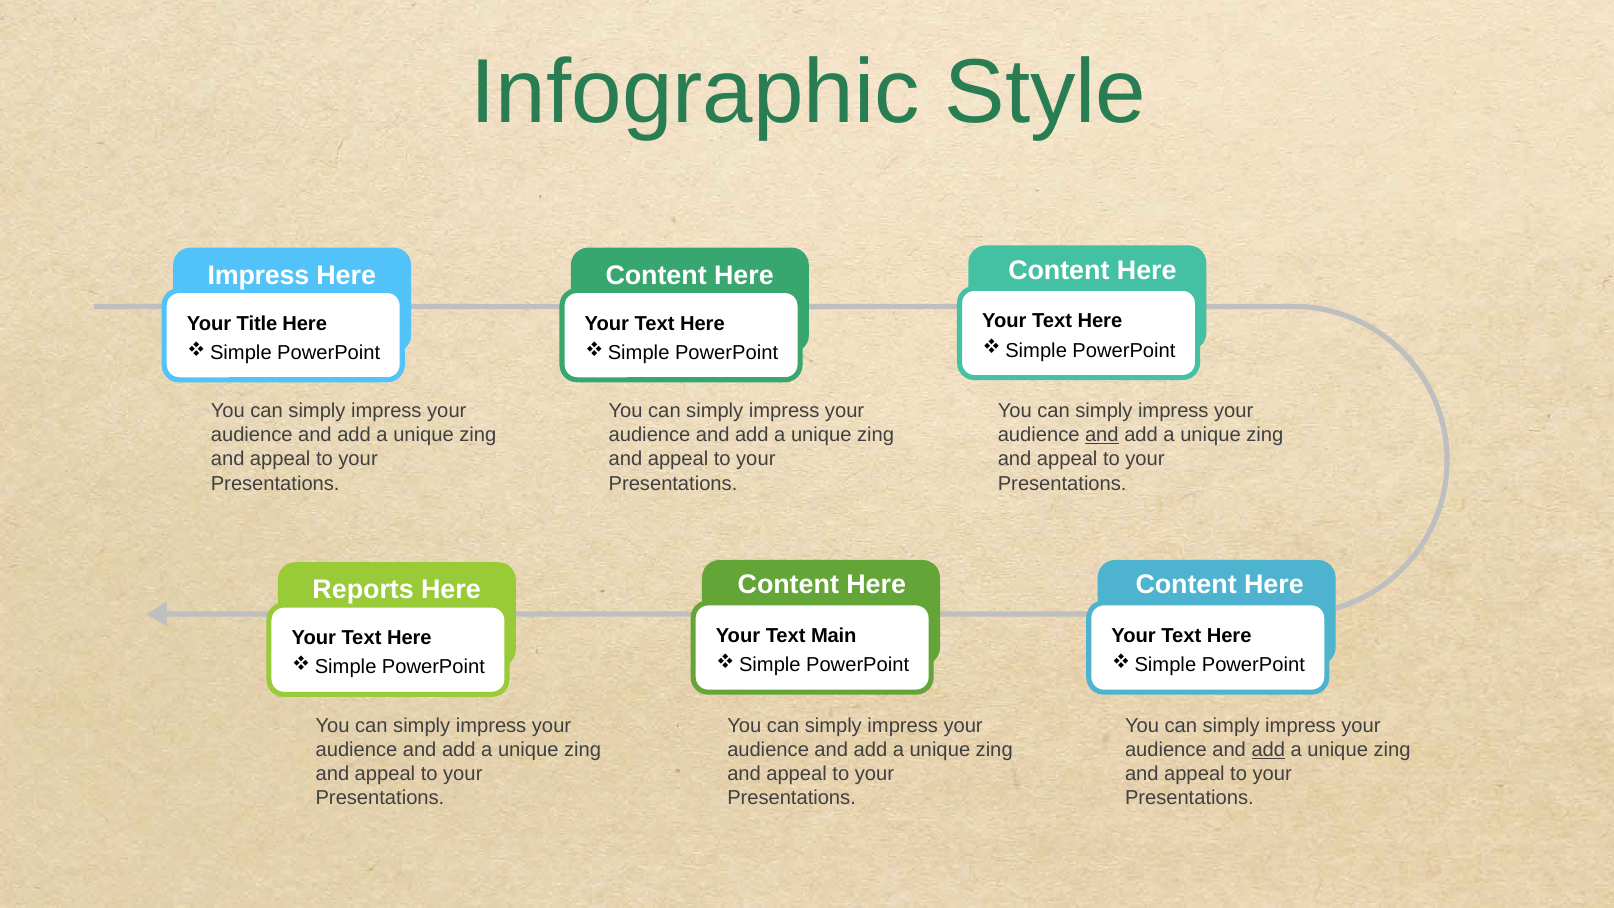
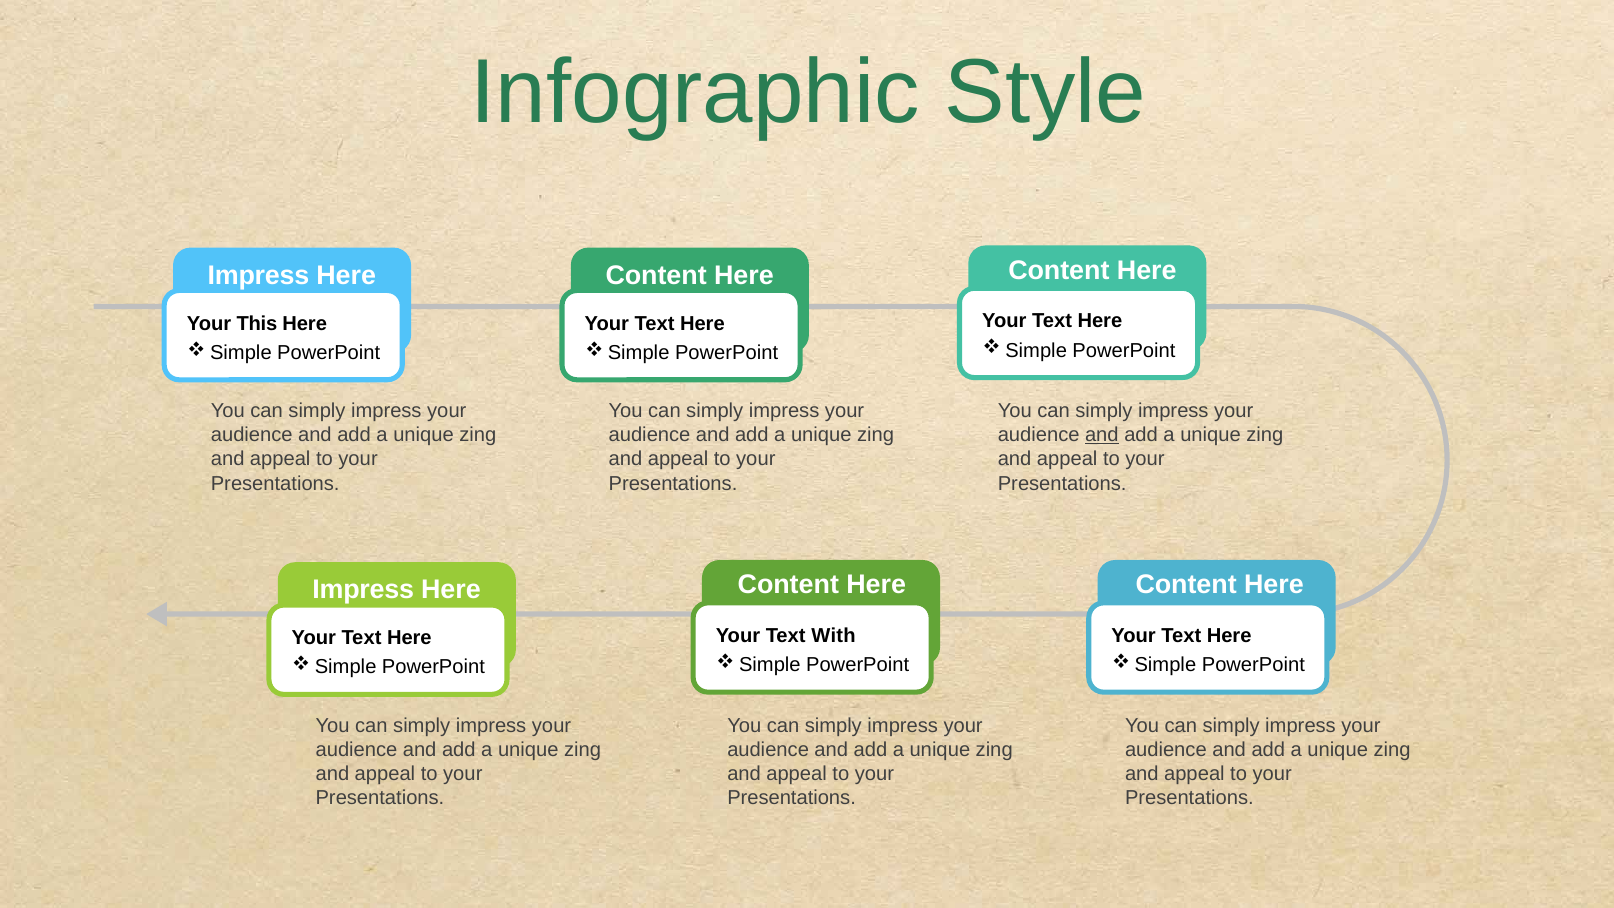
Title: Title -> This (257, 323)
Reports: Reports -> Impress (363, 590)
Main: Main -> With (833, 636)
add underline: present -> none (1268, 750)
